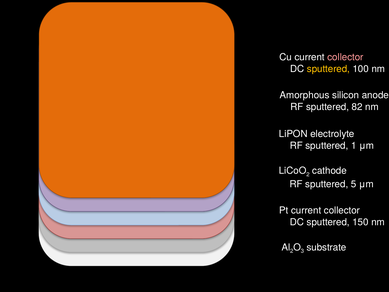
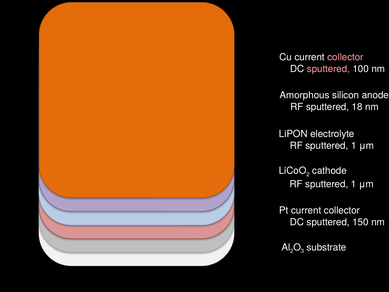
sputtered colour: yellow -> pink (328, 69)
82: 82 -> 18 (357, 107)
5: 5 -> 1 (354, 184)
